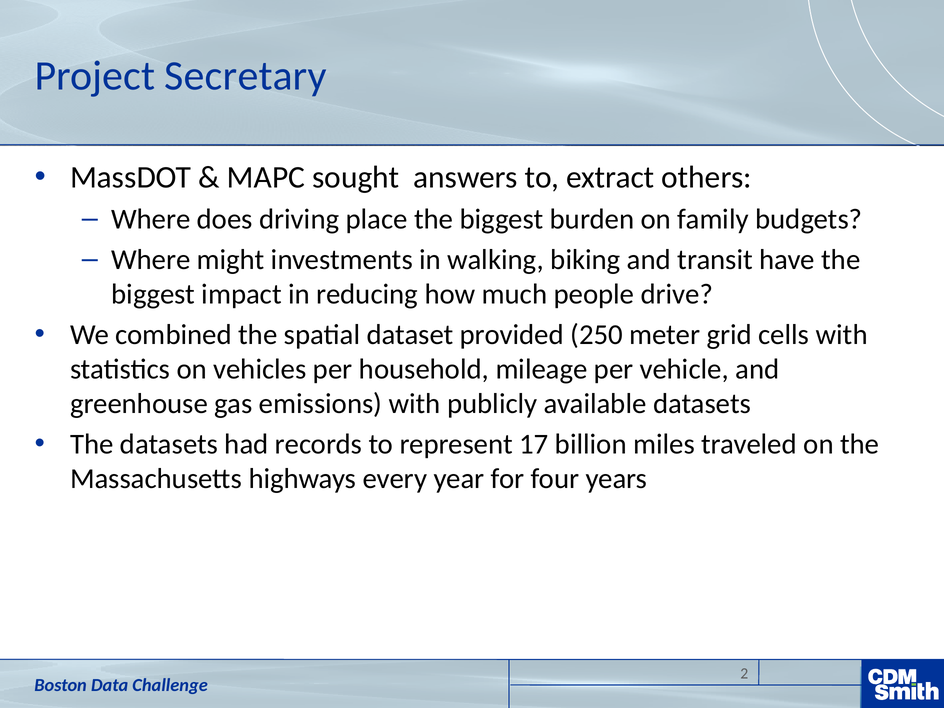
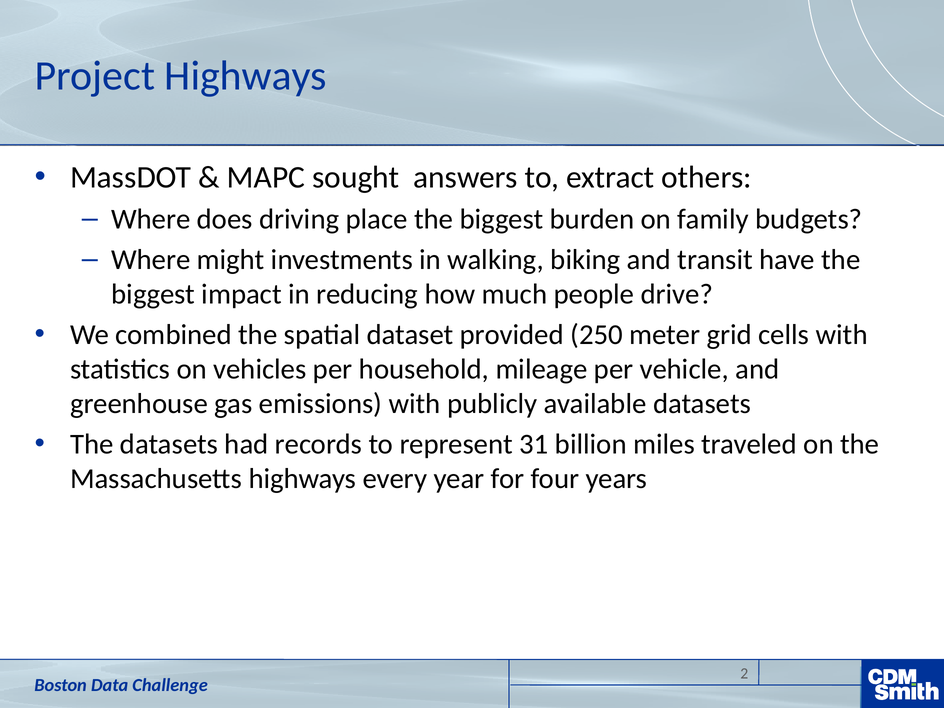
Project Secretary: Secretary -> Highways (246, 76)
17: 17 -> 31 (534, 444)
